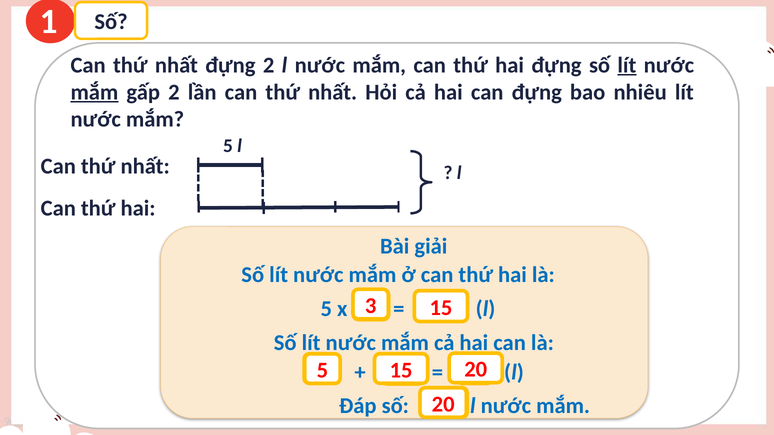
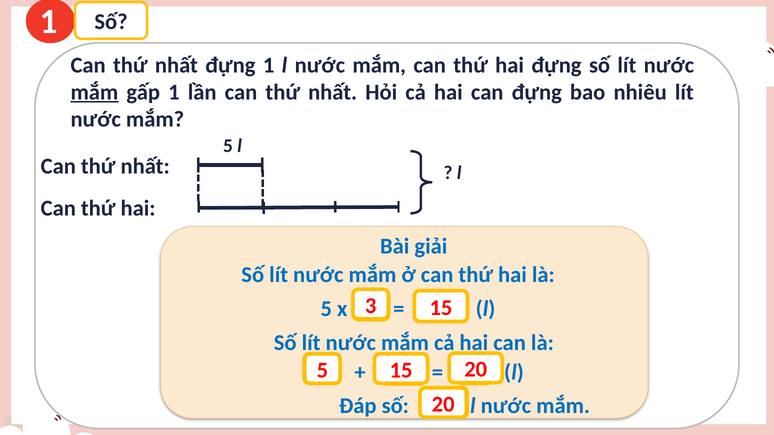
đựng 2: 2 -> 1 (269, 65)
lít underline: present -> none (627, 65)
gấp 2: 2 -> 1 (174, 92)
